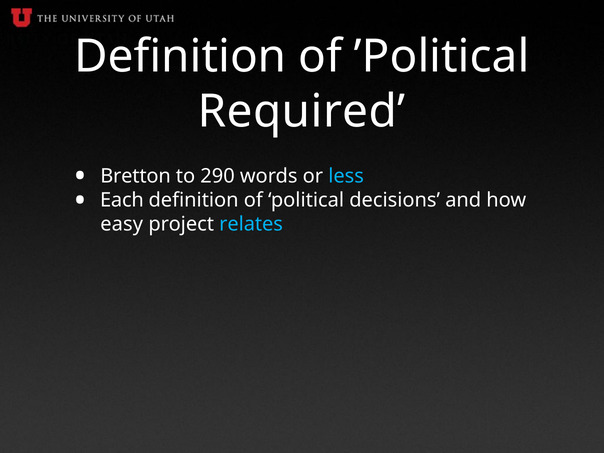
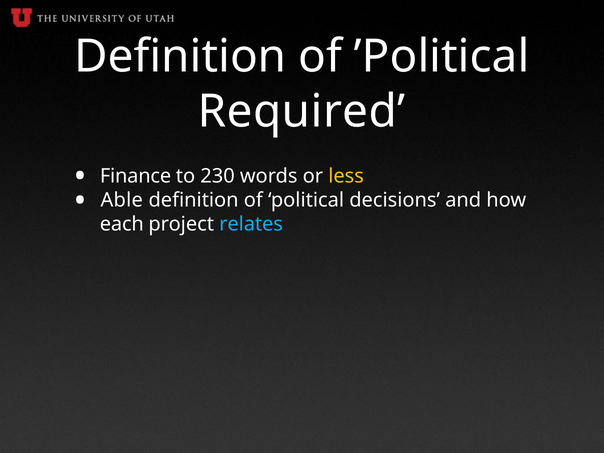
Bretton: Bretton -> Finance (136, 176)
290: 290 -> 230 (218, 176)
less colour: light blue -> yellow (346, 176)
Each: Each -> Able (122, 200)
easy: easy -> each (122, 224)
